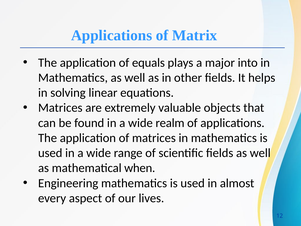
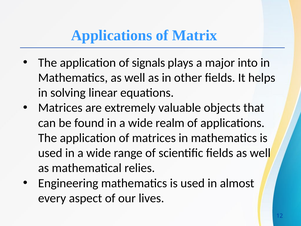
equals: equals -> signals (148, 63)
when: when -> relies (140, 168)
